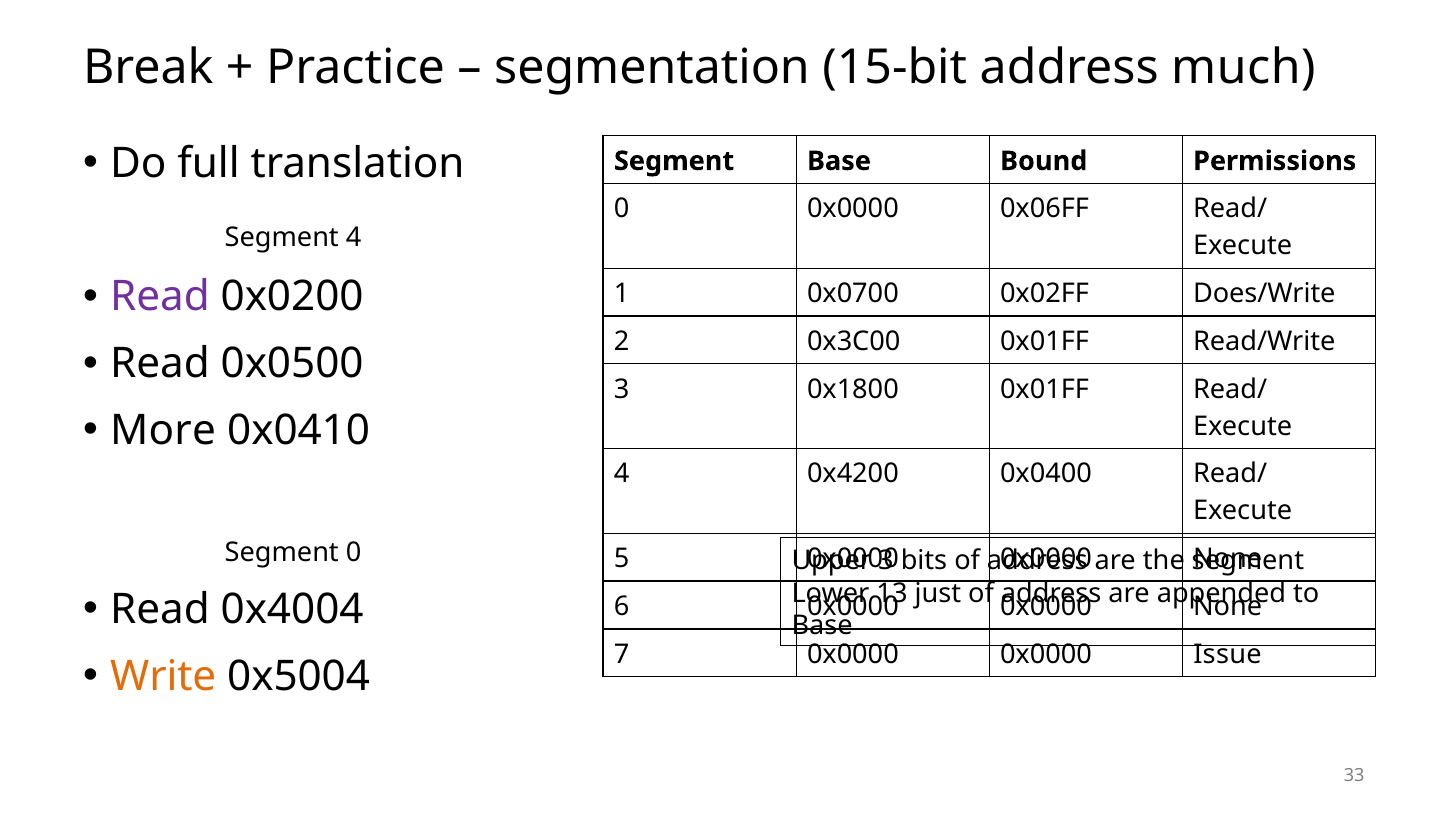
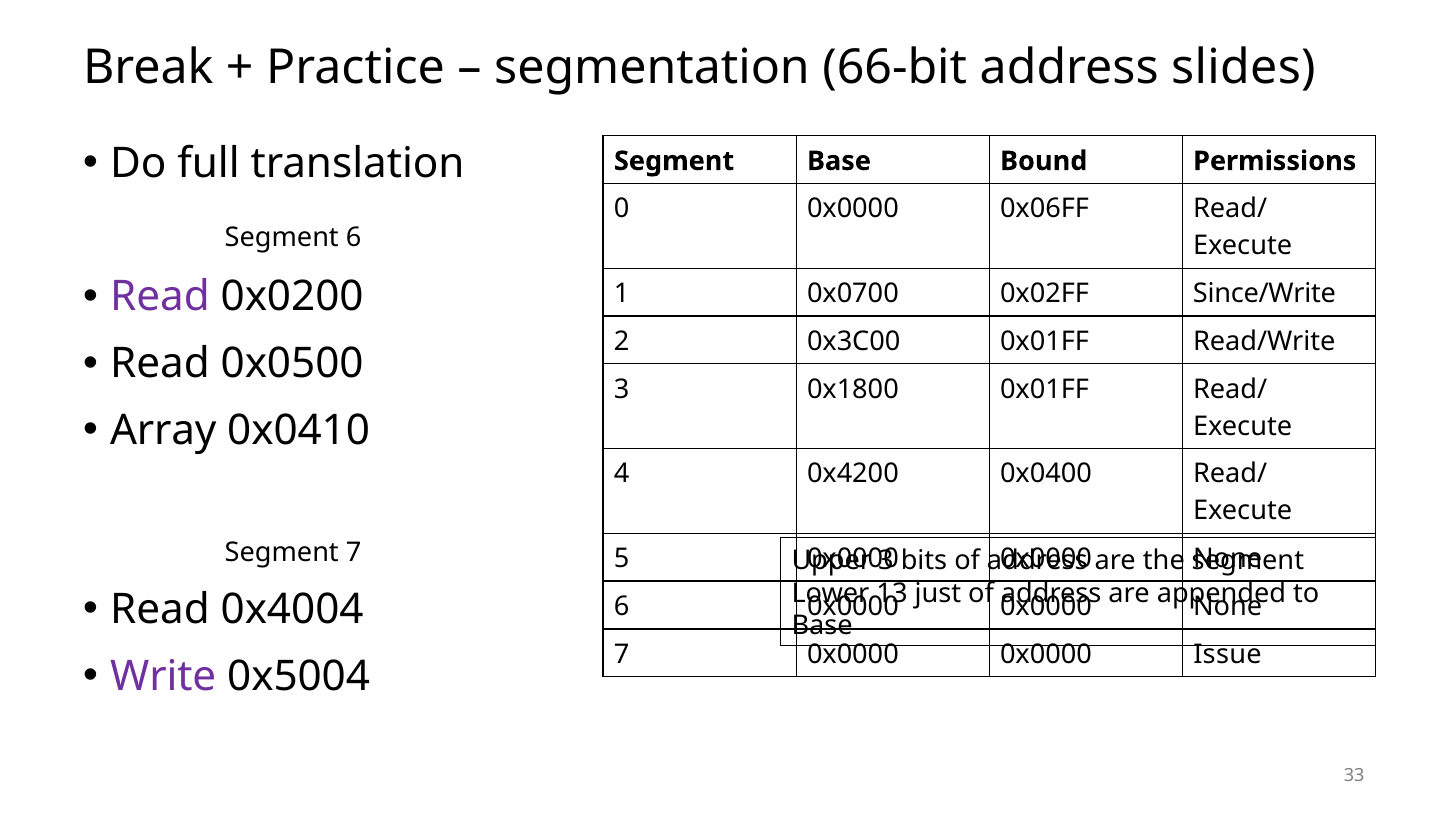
15-bit: 15-bit -> 66-bit (895, 68)
much: much -> slides (1243, 68)
Segment 4: 4 -> 6 (354, 238)
Does/Write: Does/Write -> Since/Write (1264, 294)
More: More -> Array (163, 431)
Segment 0: 0 -> 7 (354, 553)
Write colour: orange -> purple (163, 677)
